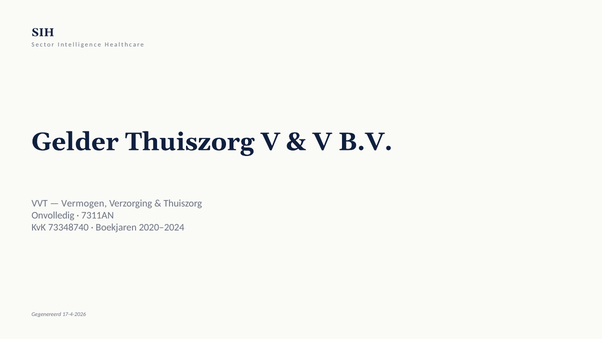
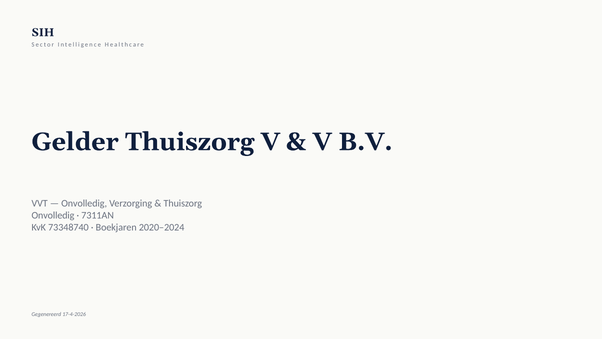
Vermogen: Vermogen -> Onvolledig (84, 203)
